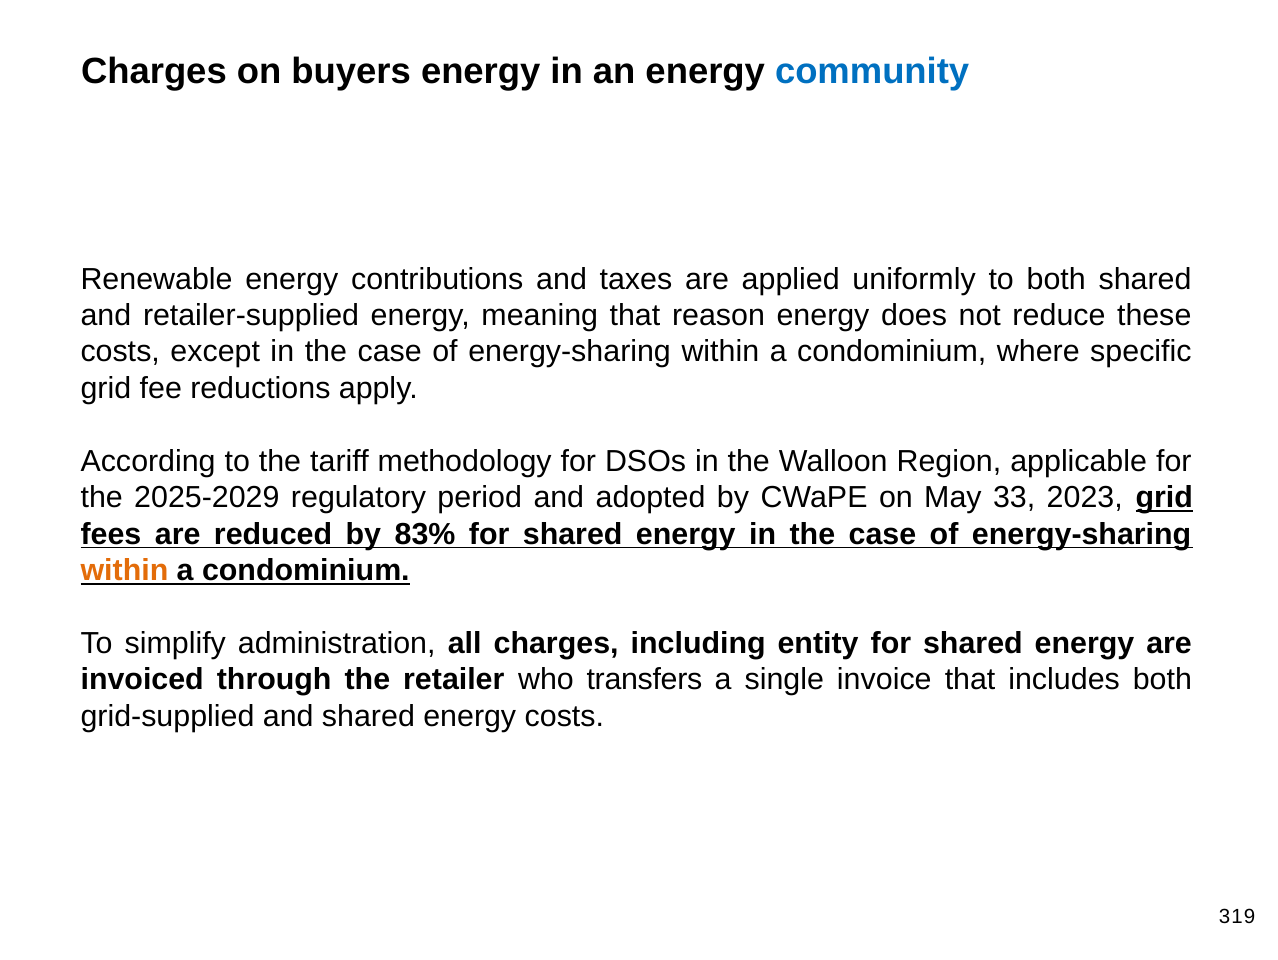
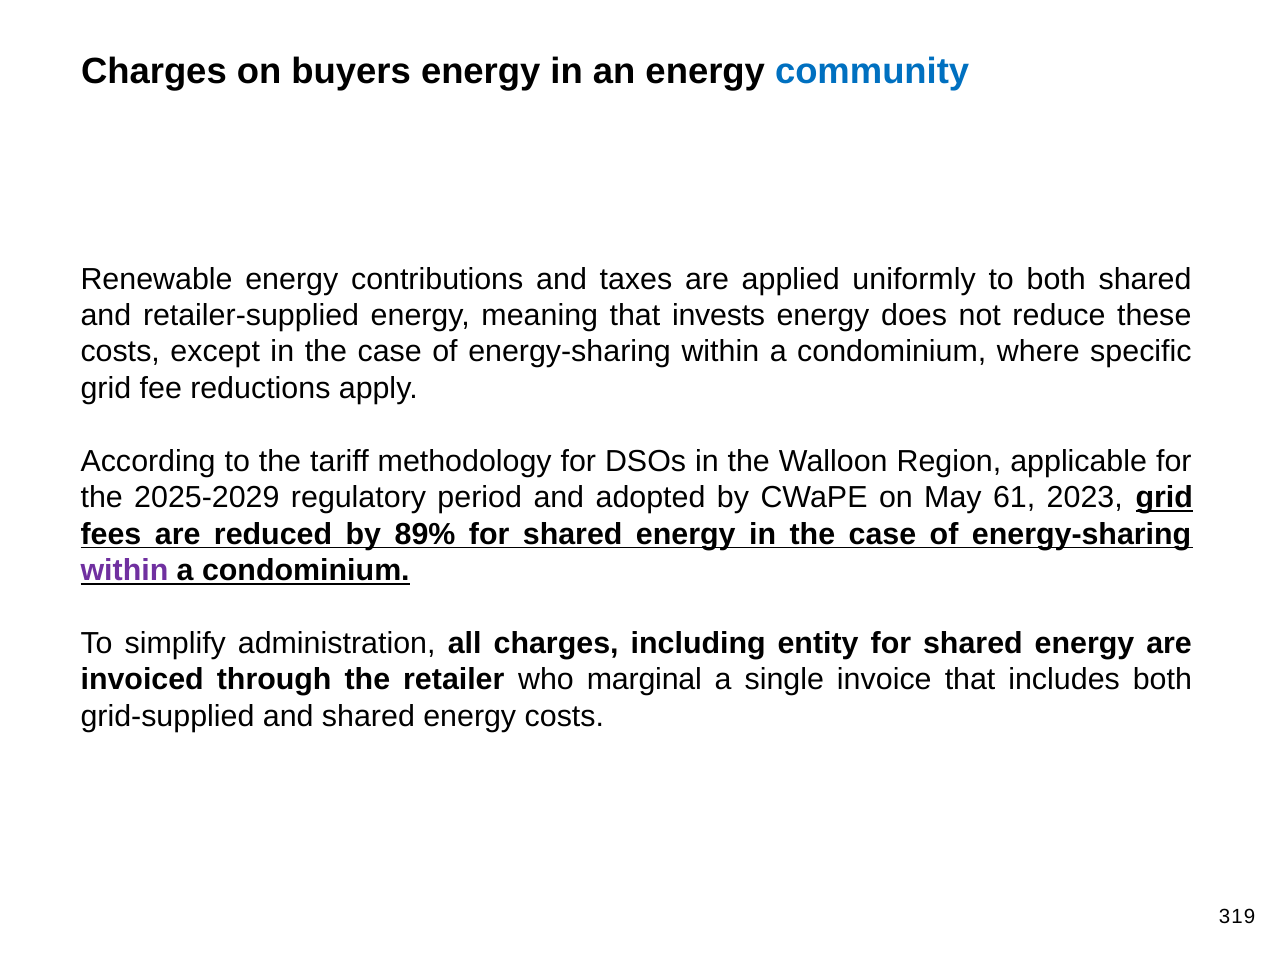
reason: reason -> invests (719, 315)
33: 33 -> 61 (1014, 498)
83%: 83% -> 89% (425, 534)
within colour: orange -> purple (124, 571)
transfers: transfers -> marginal (644, 680)
